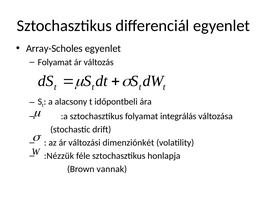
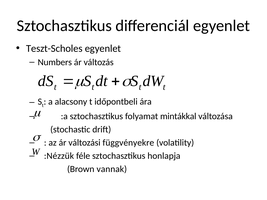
Array-Scholes: Array-Scholes -> Teszt-Scholes (54, 48)
Folyamat: Folyamat -> Numbers (55, 62)
integrálás: integrálás -> mintákkal (178, 116)
dimenziónkét: dimenziónkét -> függvényekre (128, 143)
